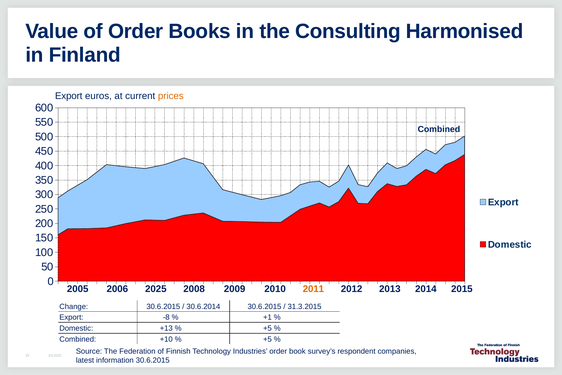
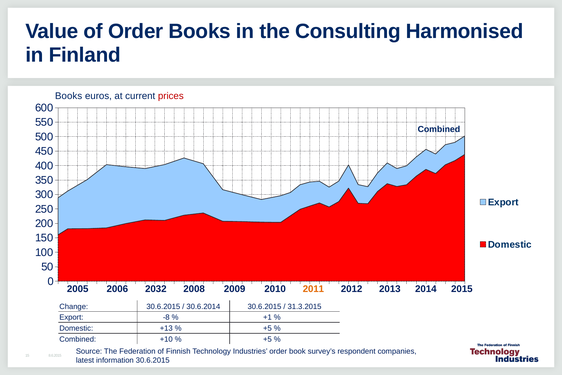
Export: Export -> Books (69, 96)
prices colour: orange -> red (171, 96)
2025: 2025 -> 2032 (156, 289)
